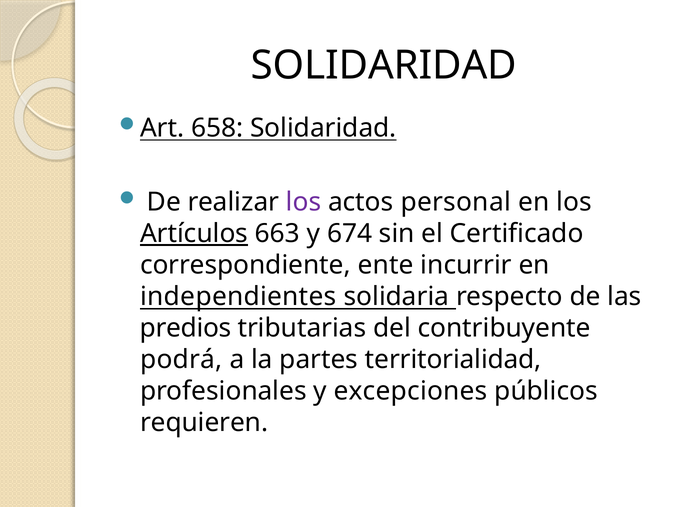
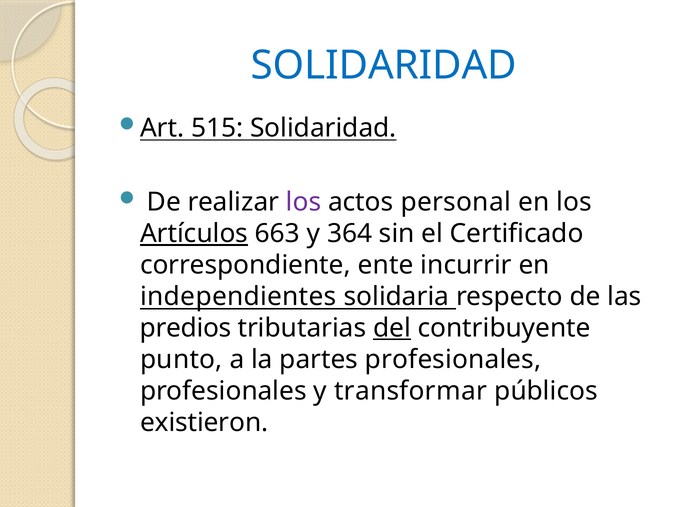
SOLIDARIDAD colour: black -> blue (384, 65)
658: 658 -> 515 (217, 128)
674: 674 -> 364 (350, 234)
del underline: none -> present (392, 329)
podrá: podrá -> punto (181, 360)
partes territorialidad: territorialidad -> profesionales (453, 360)
excepciones: excepciones -> transformar (411, 392)
requieren: requieren -> existieron (204, 423)
